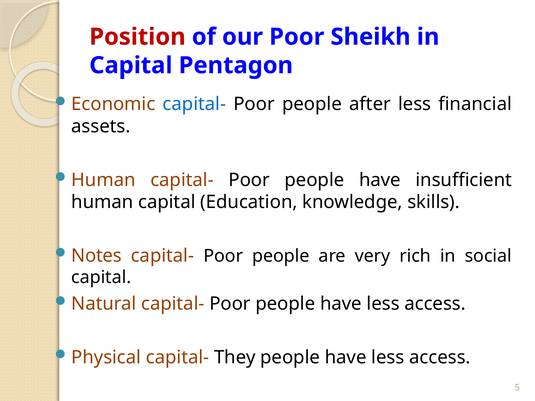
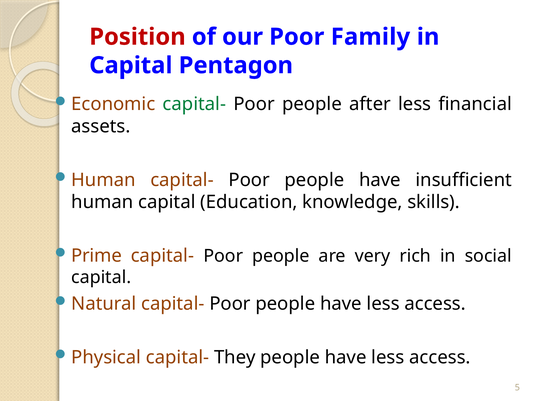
Sheikh: Sheikh -> Family (370, 37)
capital- colour: blue -> green (194, 104)
Notes: Notes -> Prime (96, 256)
